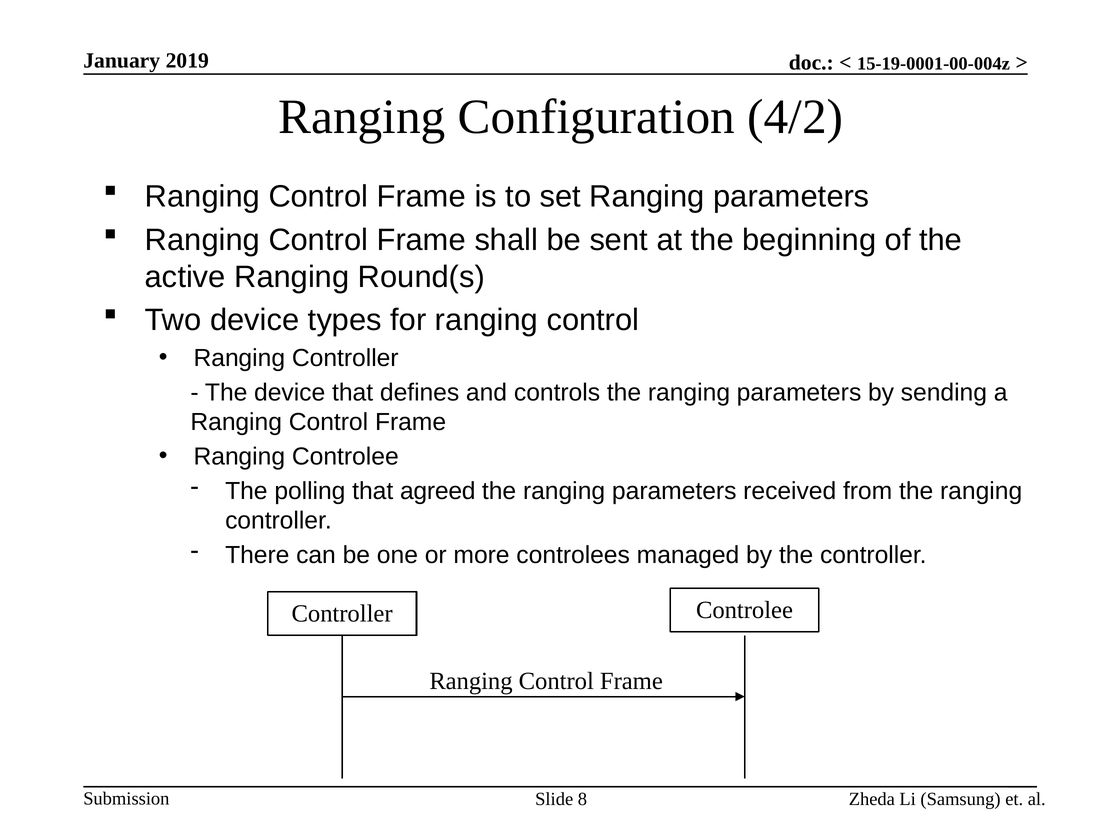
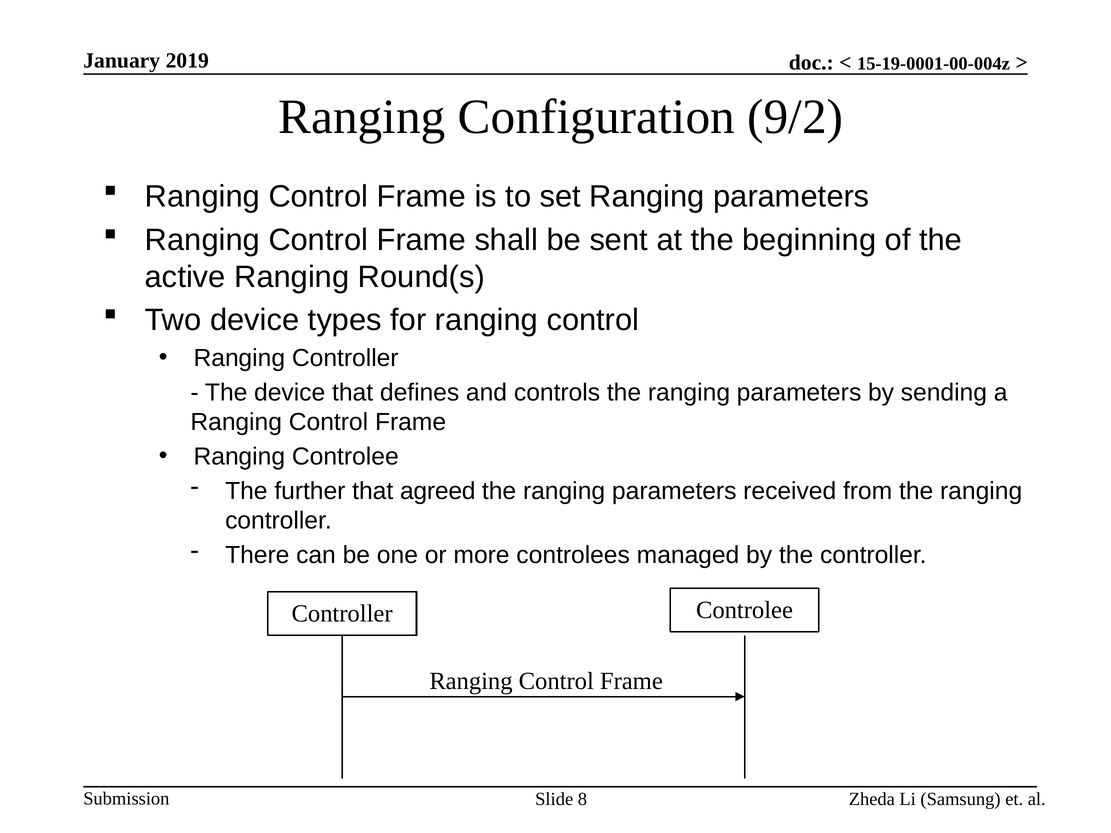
4/2: 4/2 -> 9/2 (795, 117)
polling: polling -> further (310, 491)
